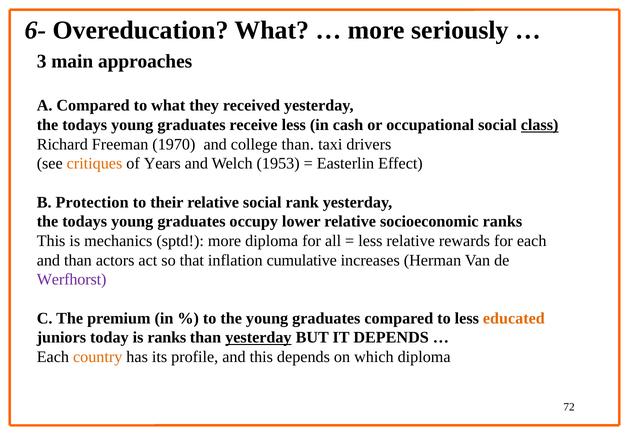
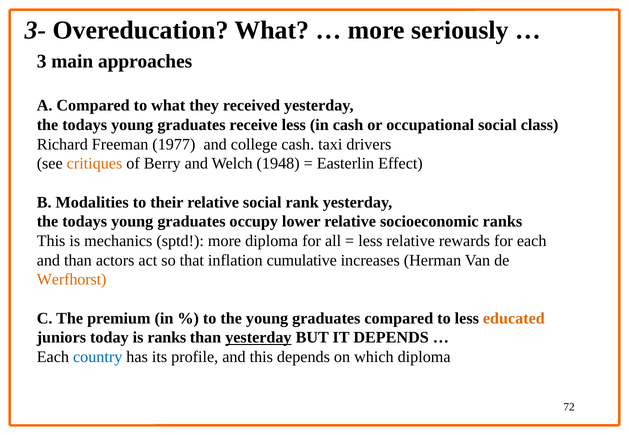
6-: 6- -> 3- (35, 30)
class underline: present -> none (540, 125)
1970: 1970 -> 1977 (174, 144)
college than: than -> cash (298, 144)
Years: Years -> Berry (162, 164)
1953: 1953 -> 1948 (278, 164)
Protection: Protection -> Modalities (92, 202)
Werfhorst colour: purple -> orange (72, 280)
country colour: orange -> blue (98, 357)
